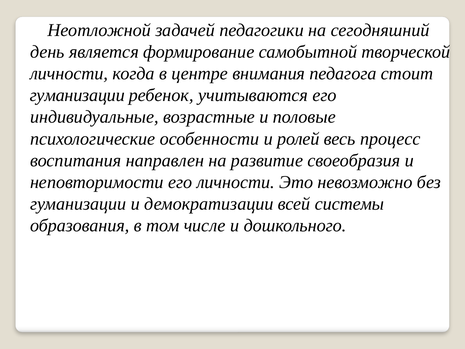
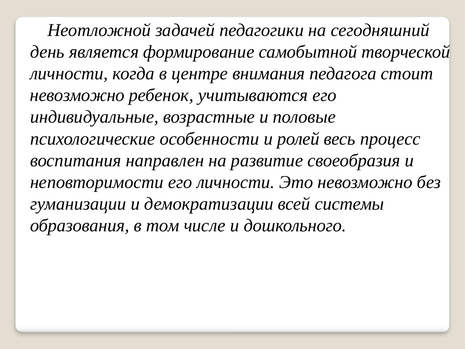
гуманизации: гуманизации -> невозможно (77, 95)
